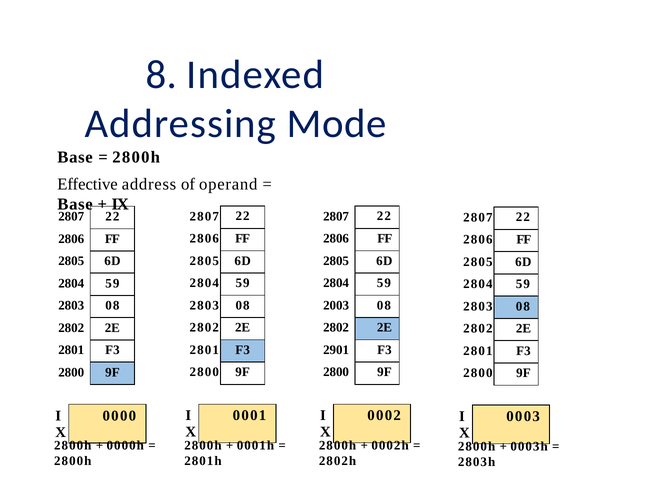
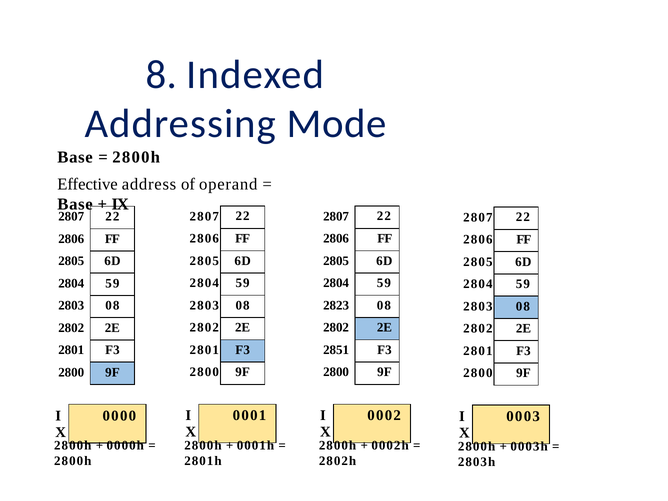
2003: 2003 -> 2823 (336, 305)
2901: 2901 -> 2851 (336, 350)
